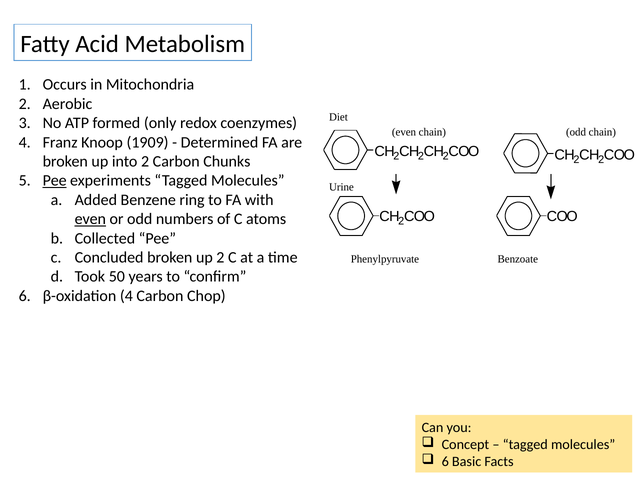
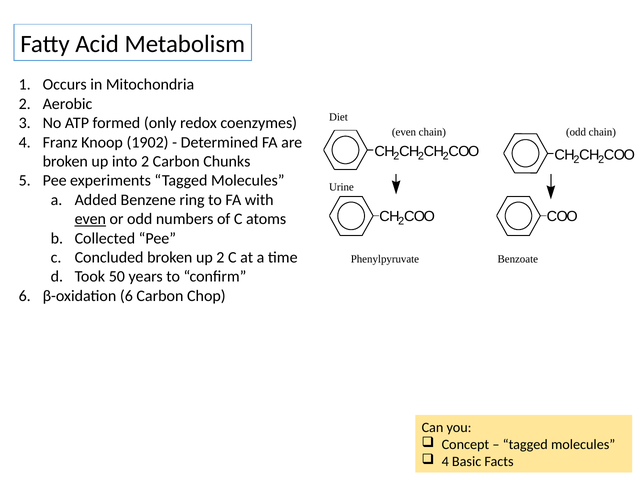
1909: 1909 -> 1902 (148, 142)
Pee underline: present -> none (55, 181)
β-oxidation 4: 4 -> 6 (126, 296)
6: 6 -> 4 (445, 462)
